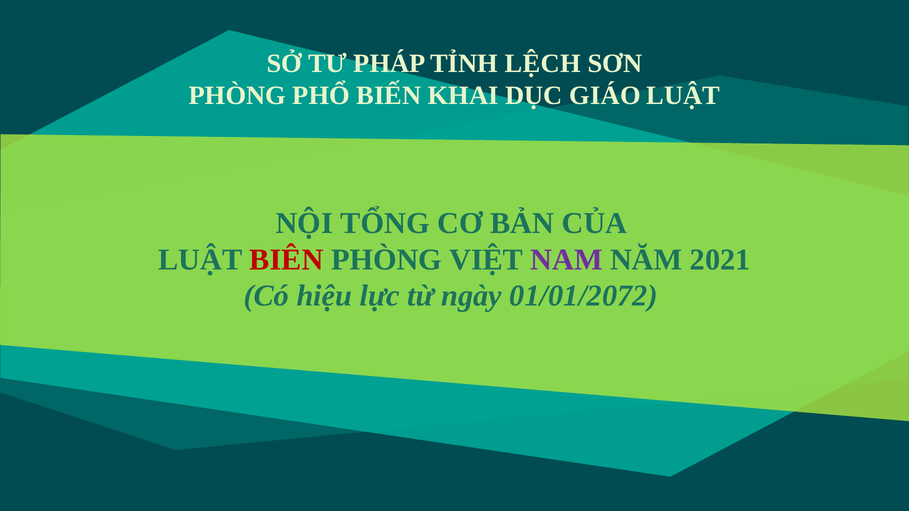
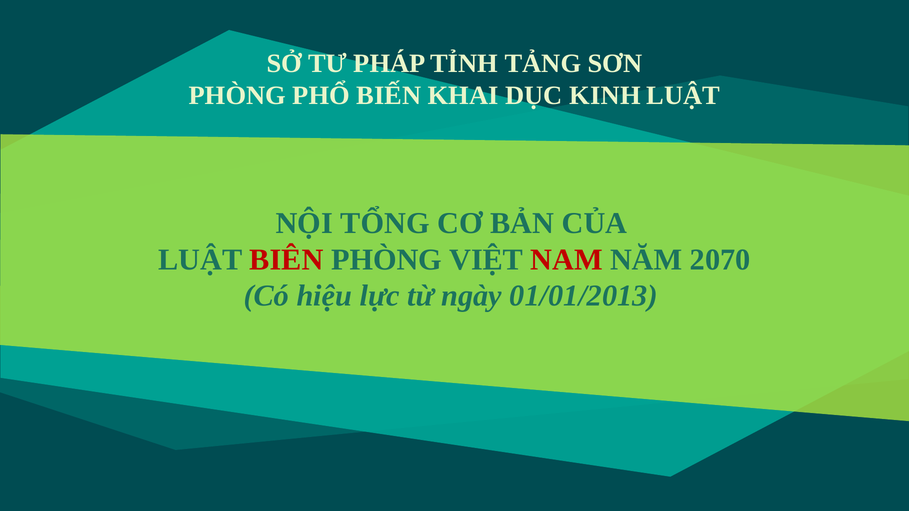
LỆCH: LỆCH -> TẢNG (543, 64)
GIÁO: GIÁO -> KINH (605, 95)
NAM colour: purple -> red (566, 260)
2021: 2021 -> 2070 (720, 260)
01/01/2072: 01/01/2072 -> 01/01/2013 (584, 296)
